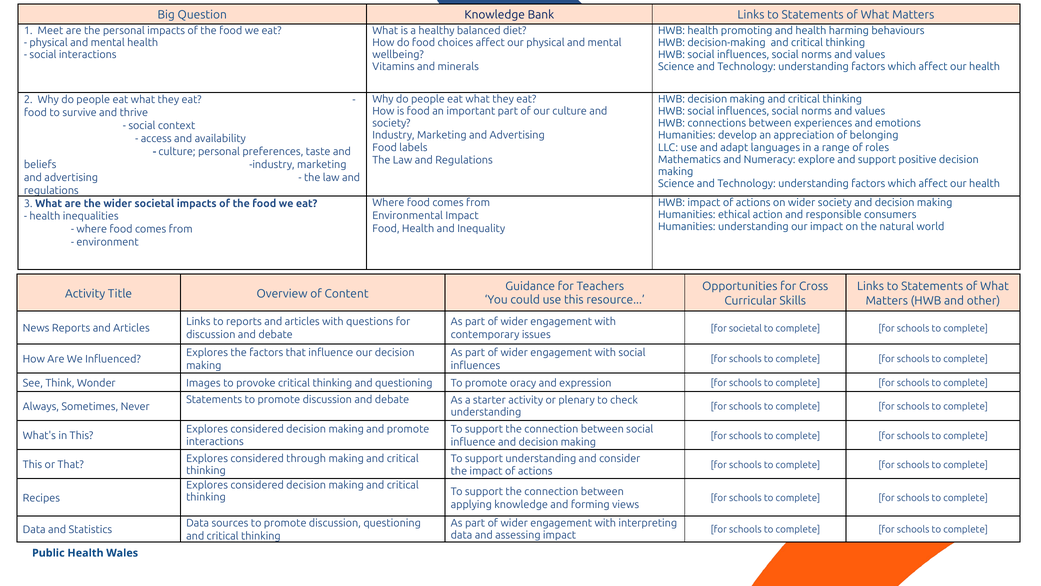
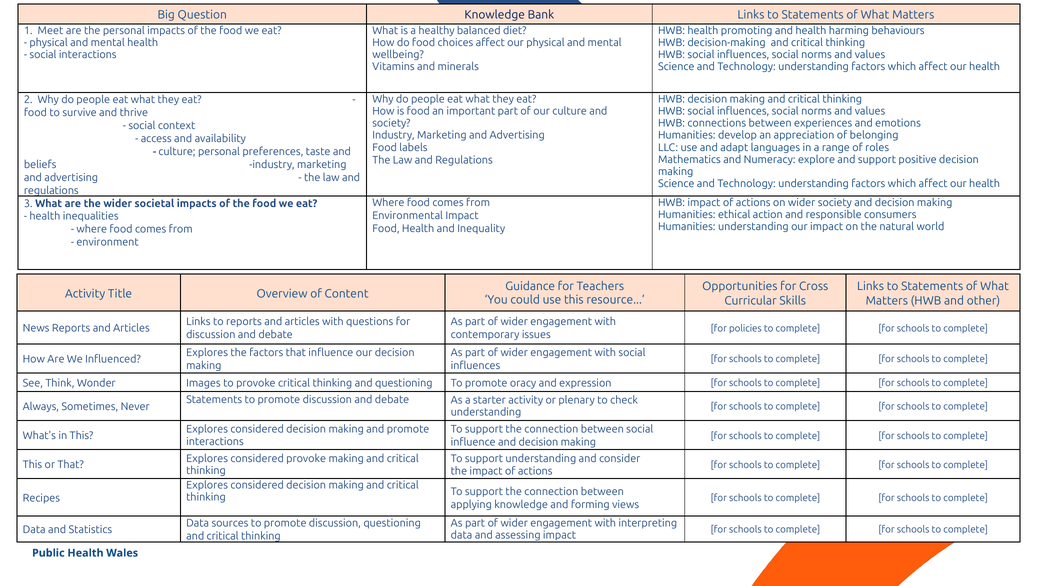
for societal: societal -> policies (745, 328)
considered through: through -> provoke (306, 458)
